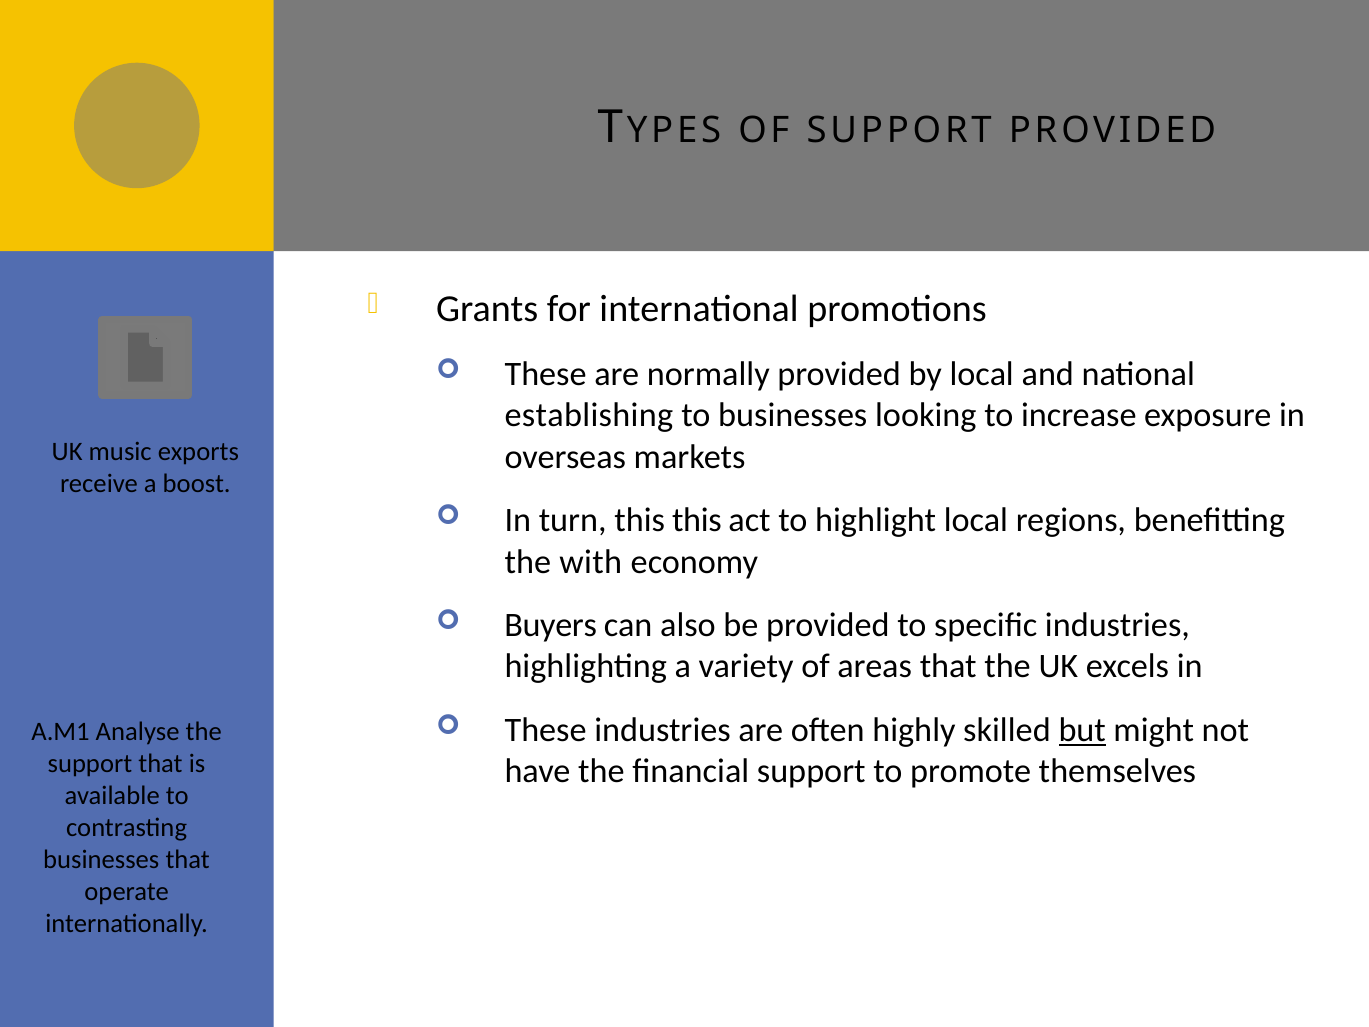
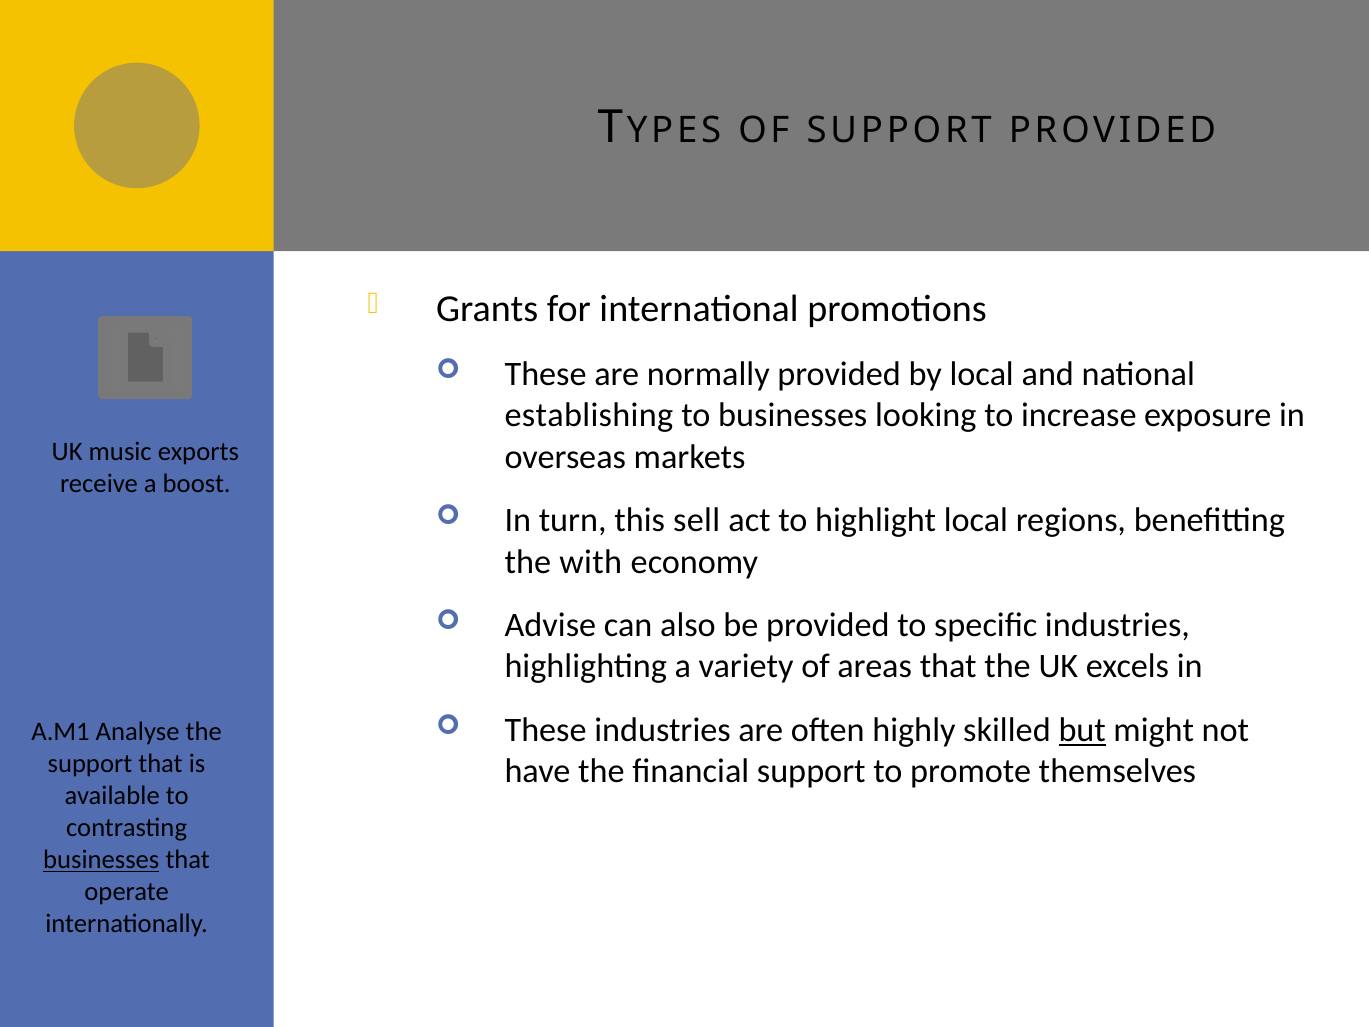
this this: this -> sell (697, 521)
Buyers: Buyers -> Advise (550, 625)
businesses underline: none -> present (101, 860)
